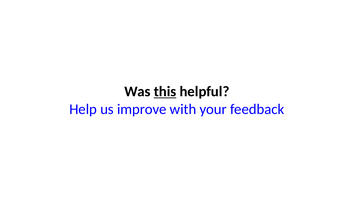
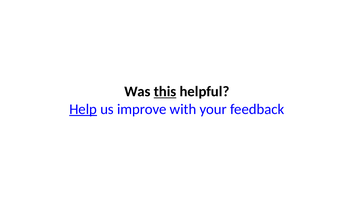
Help underline: none -> present (83, 109)
